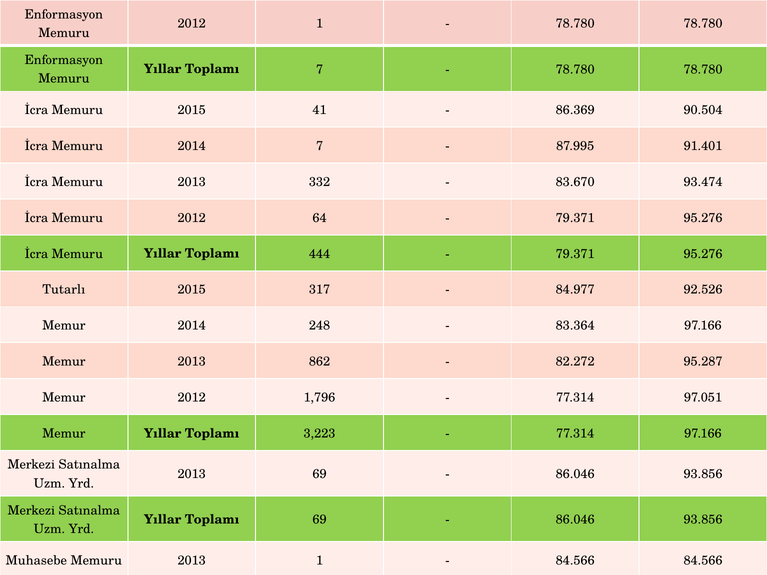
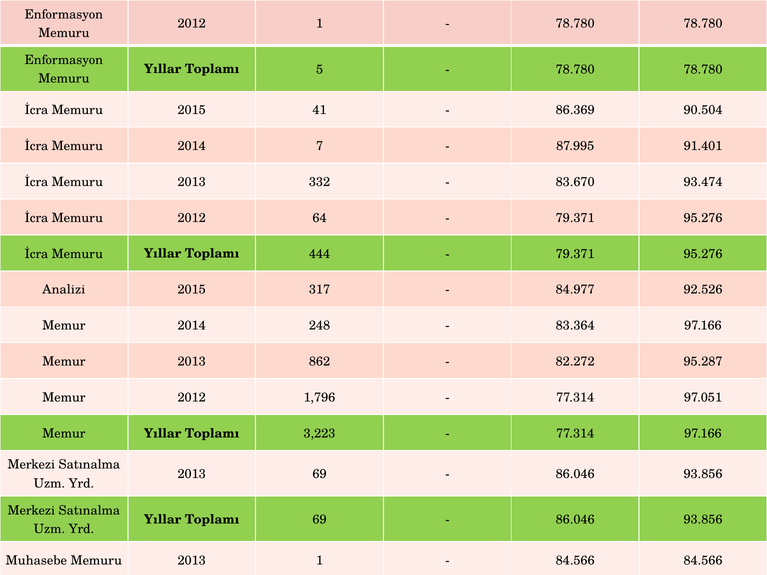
Toplamı 7: 7 -> 5 (320, 69)
Tutarlı: Tutarlı -> Analizi (64, 290)
